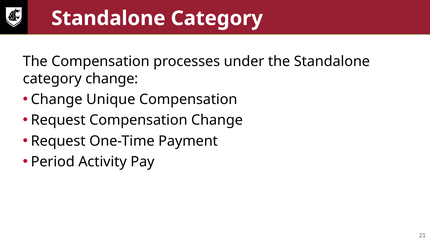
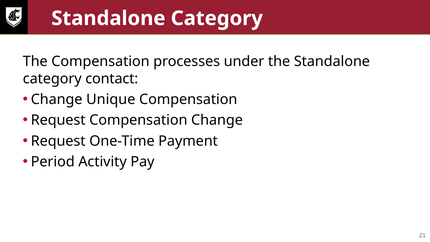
category change: change -> contact (112, 79)
